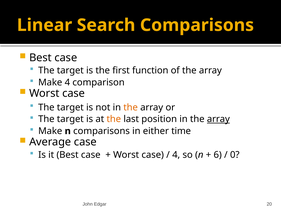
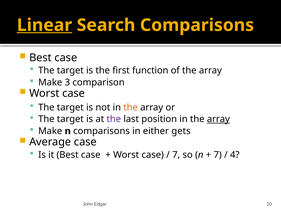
Linear underline: none -> present (45, 25)
Make 4: 4 -> 3 (67, 83)
the colour: orange -> purple (114, 120)
time: time -> gets (181, 132)
4: 4 -> 7 (176, 155)
6: 6 -> 7 (218, 155)
0: 0 -> 4 (235, 155)
